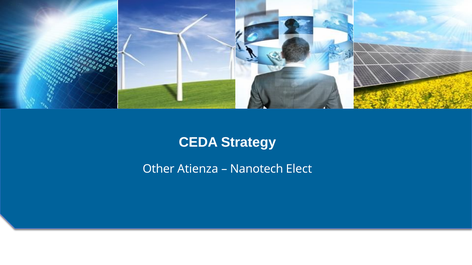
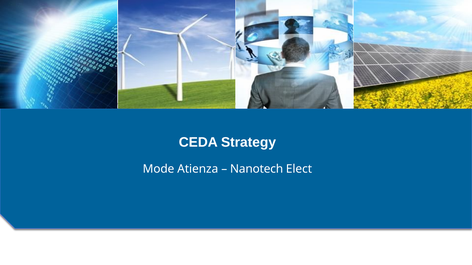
Other: Other -> Mode (159, 169)
